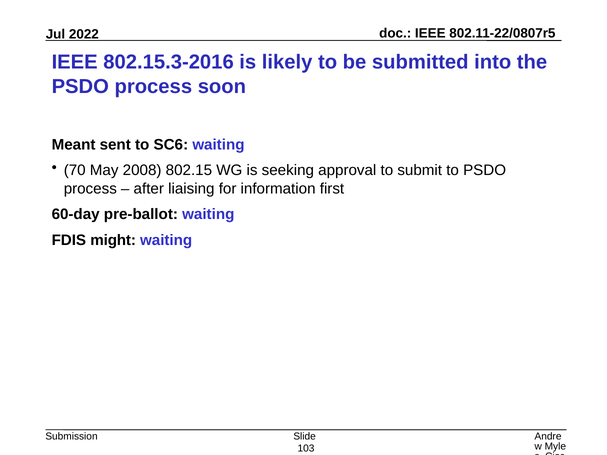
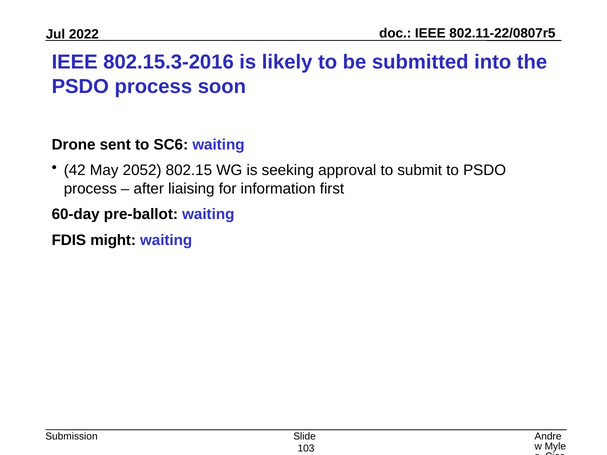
Meant: Meant -> Drone (74, 145)
70: 70 -> 42 (75, 171)
2008: 2008 -> 2052 (142, 171)
